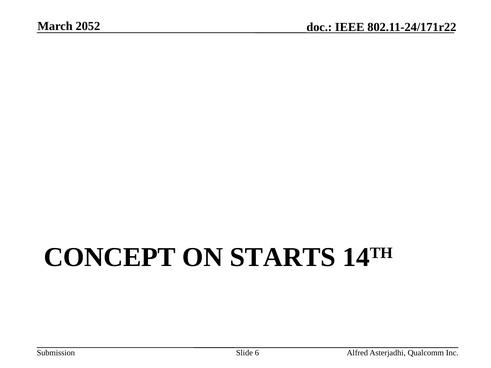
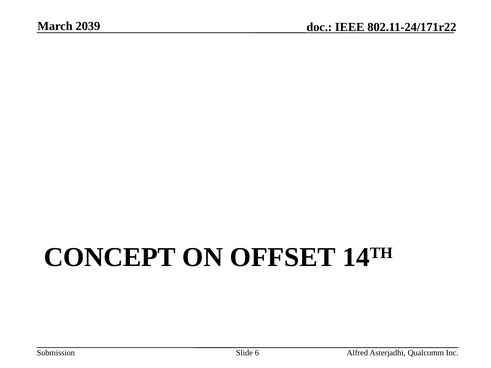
2052: 2052 -> 2039 (88, 26)
STARTS: STARTS -> OFFSET (283, 257)
